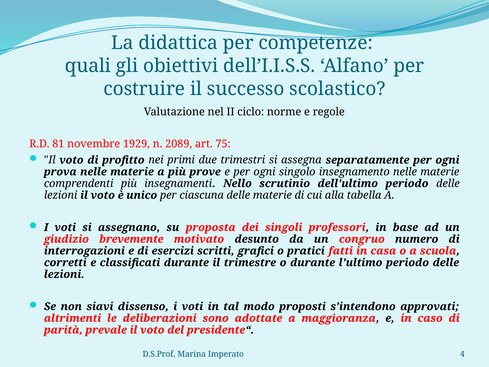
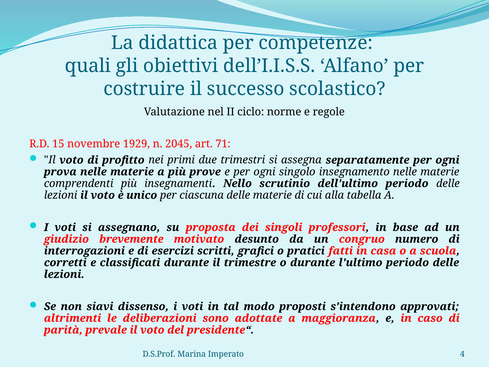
81: 81 -> 15 (58, 144)
2089: 2089 -> 2045 (179, 144)
75: 75 -> 71 (223, 144)
